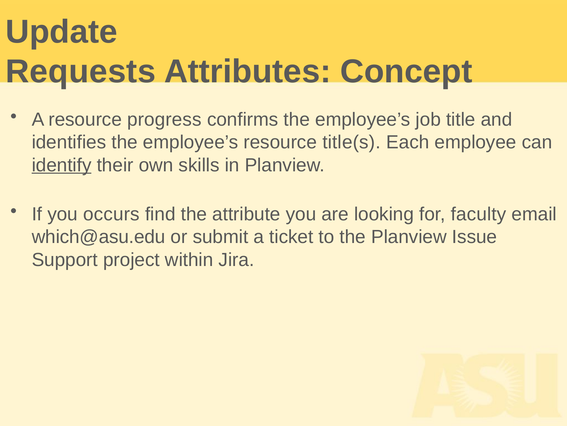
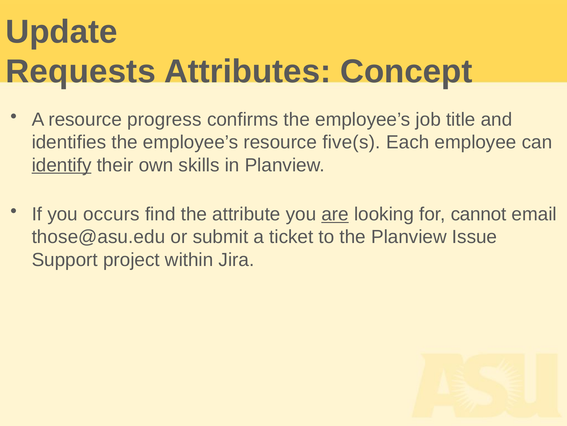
title(s: title(s -> five(s (351, 142)
are underline: none -> present (335, 214)
faculty: faculty -> cannot (479, 214)
which@asu.edu: which@asu.edu -> those@asu.edu (98, 237)
